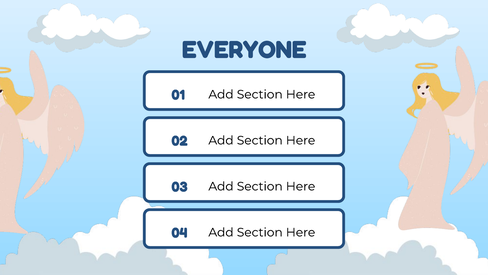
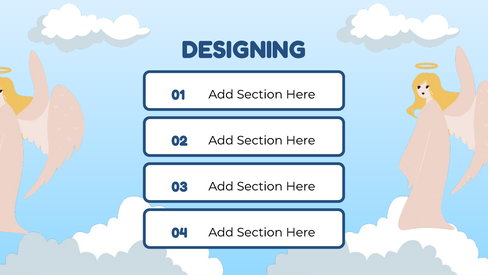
EVERYONE: EVERYONE -> DESIGNING (244, 50)
